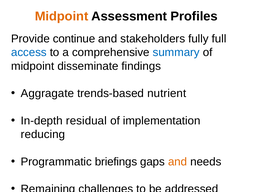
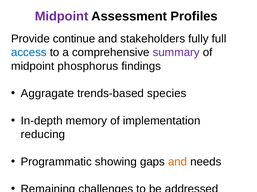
Midpoint colour: orange -> purple (62, 16)
summary colour: blue -> purple (176, 53)
disseminate: disseminate -> phosphorus (88, 66)
nutrient: nutrient -> species (167, 94)
residual: residual -> memory (86, 121)
briefings: briefings -> showing (116, 162)
